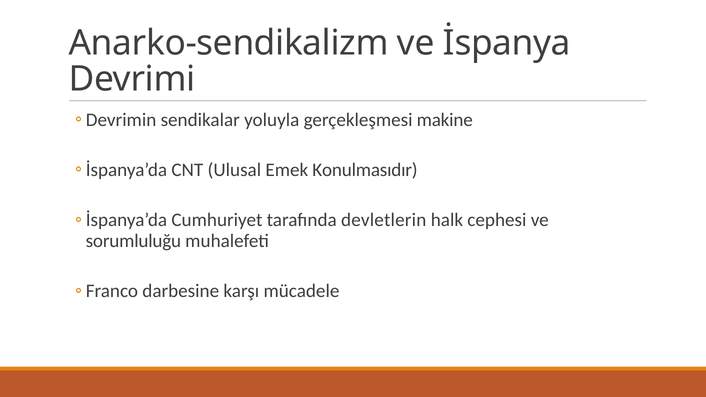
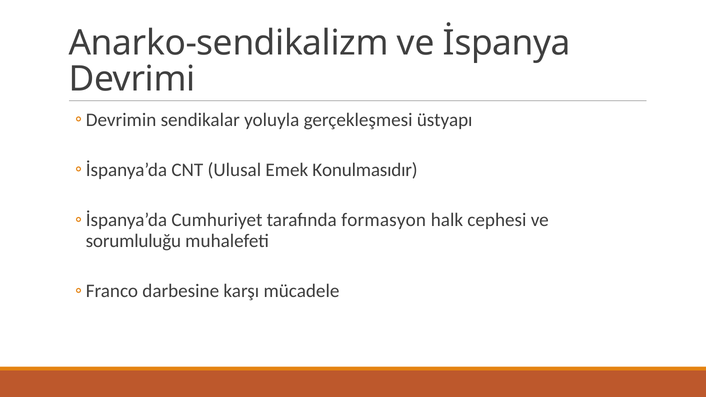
makine: makine -> üstyapı (445, 120)
devletlerin: devletlerin -> formasyon (384, 220)
